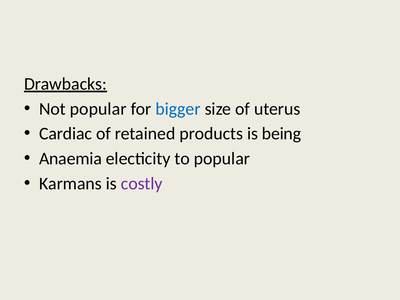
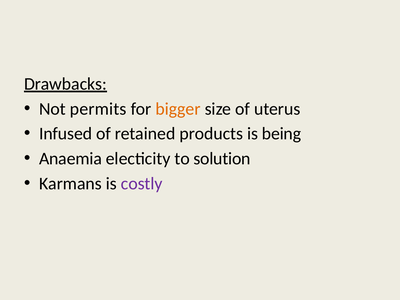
Not popular: popular -> permits (98, 109)
bigger colour: blue -> orange (178, 109)
Cardiac: Cardiac -> Infused (66, 134)
to popular: popular -> solution (222, 159)
